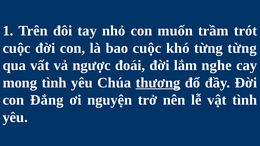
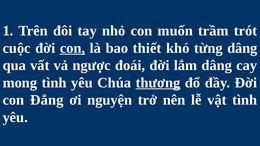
con underline: none -> present (73, 48)
bao cuộc: cuộc -> thiết (147, 48)
từng từng: từng -> dâng (242, 48)
lắm nghe: nghe -> dâng (217, 65)
